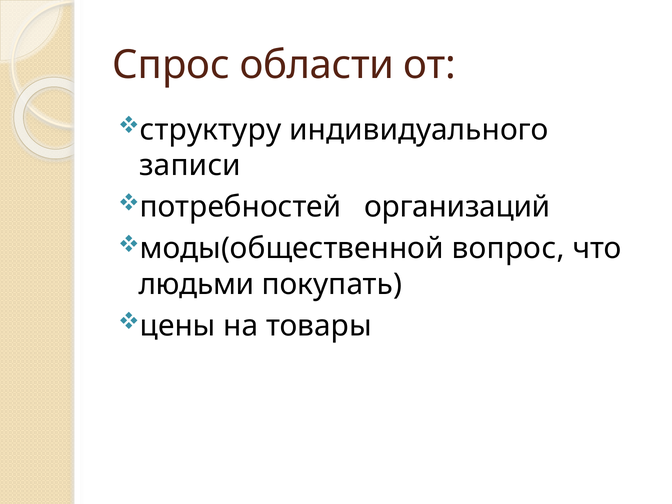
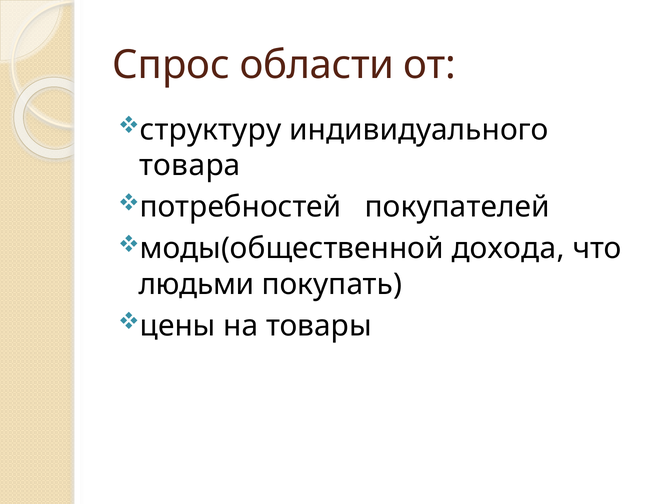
записи: записи -> товара (190, 166)
организаций: организаций -> покупателей (457, 207)
вопрос: вопрос -> дохода (508, 248)
